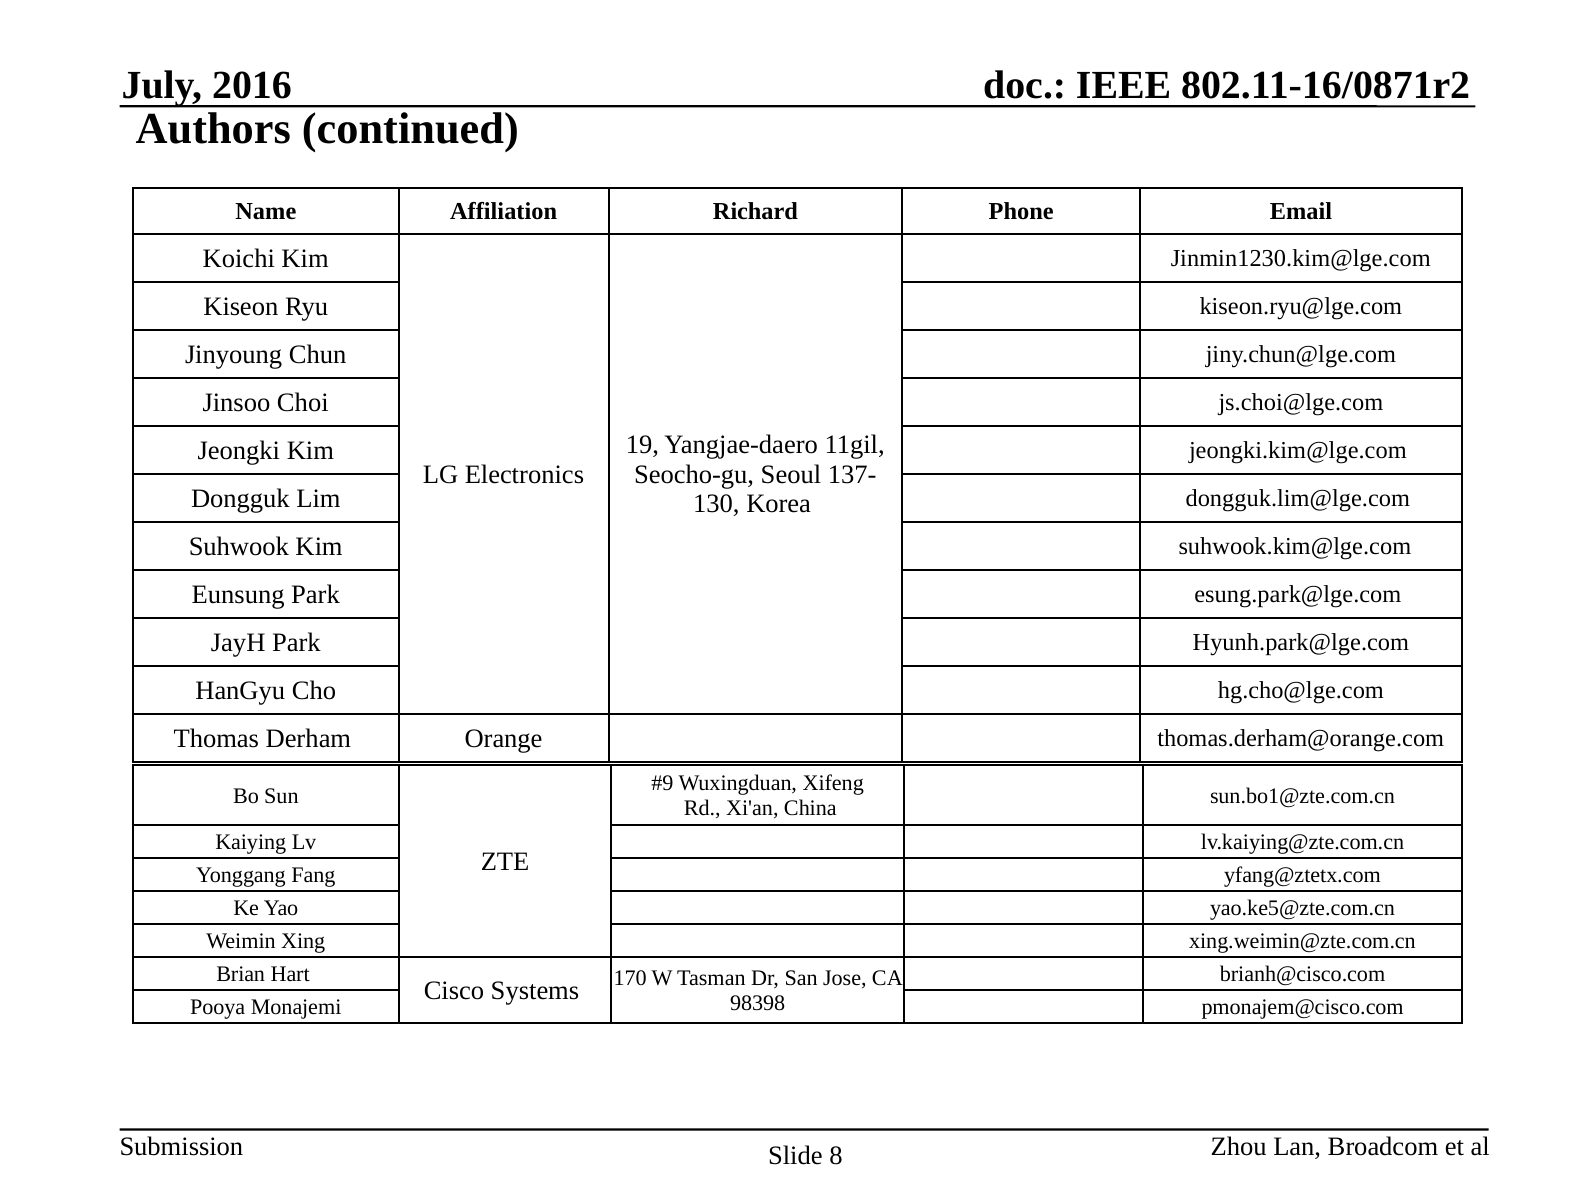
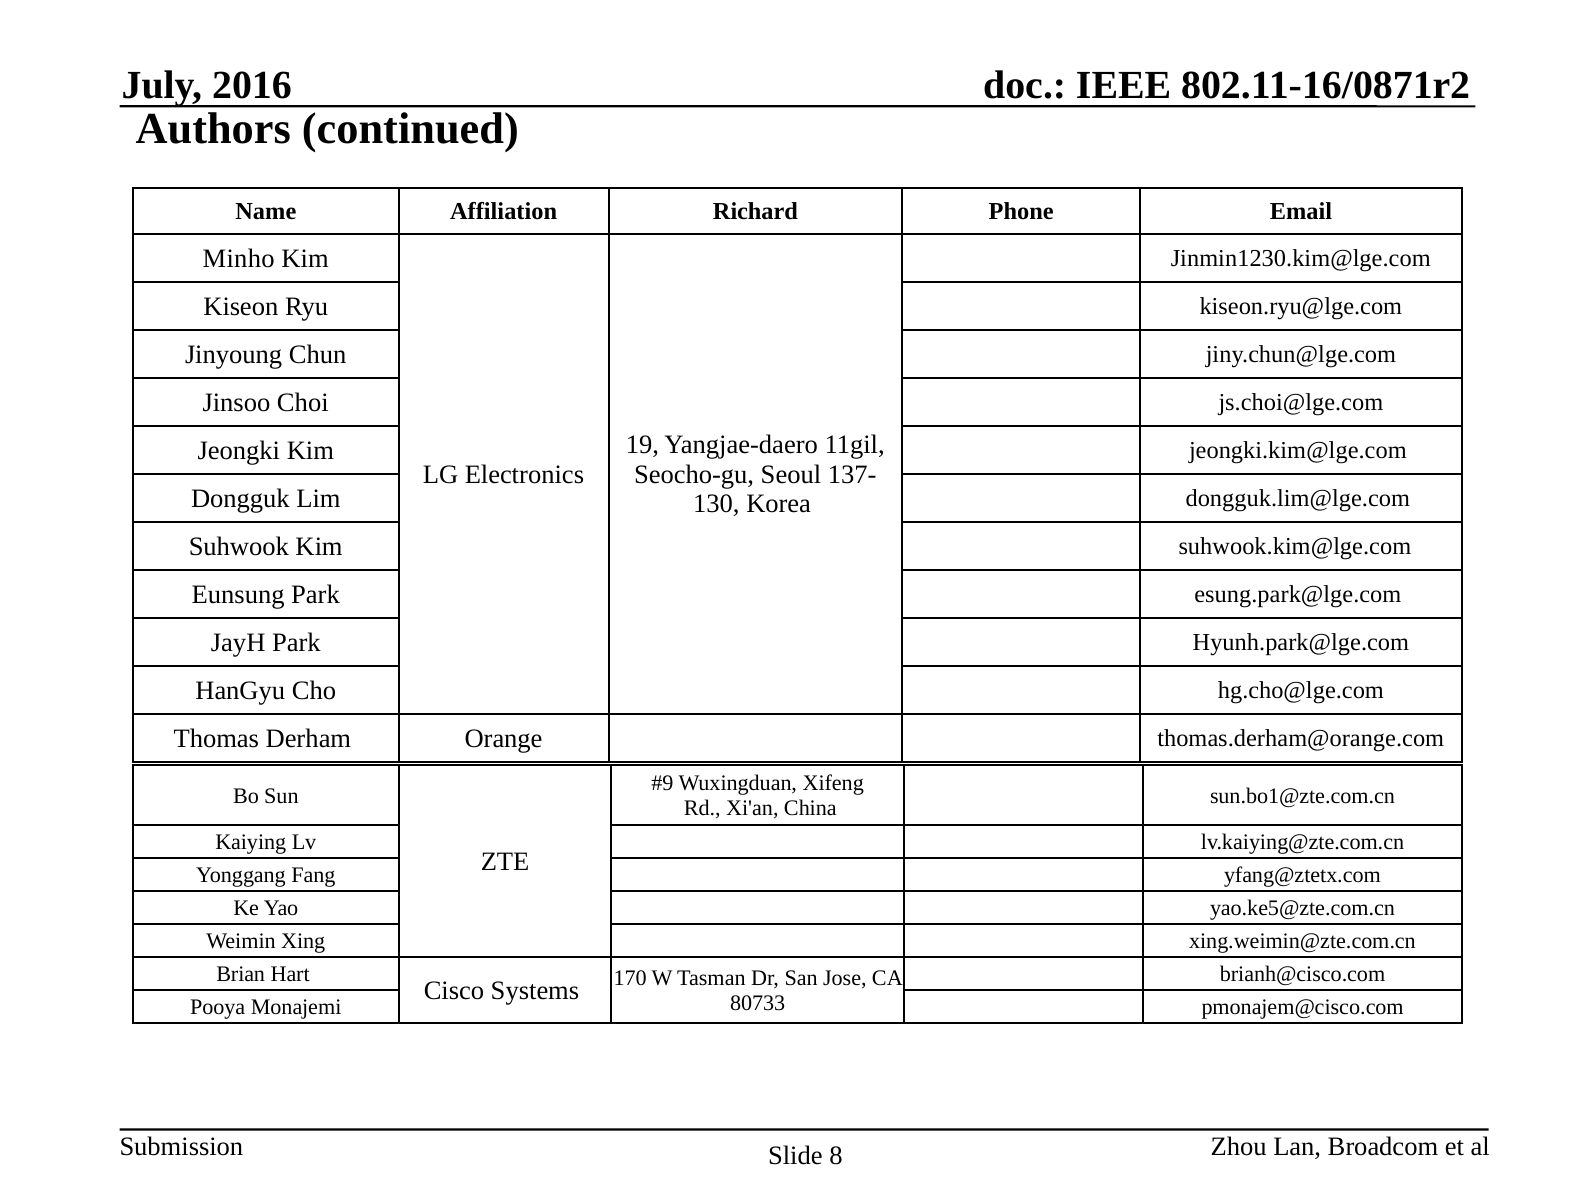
Koichi: Koichi -> Minho (239, 258)
98398: 98398 -> 80733 (758, 1003)
